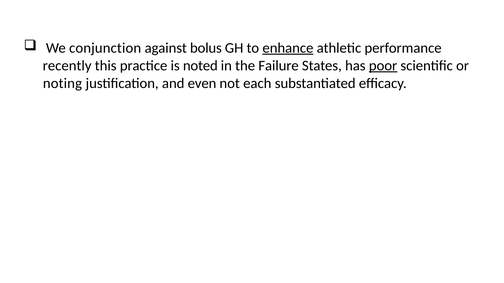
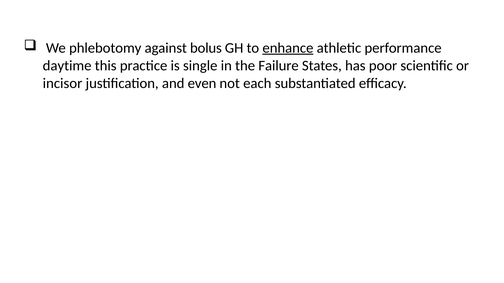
conjunction: conjunction -> phlebotomy (105, 48)
recently: recently -> daytime (67, 66)
noted: noted -> single (200, 66)
poor underline: present -> none (383, 66)
noting: noting -> incisor (63, 83)
